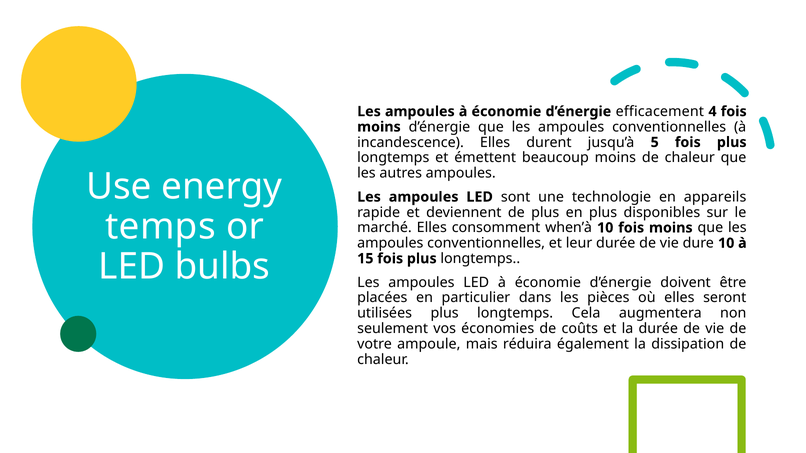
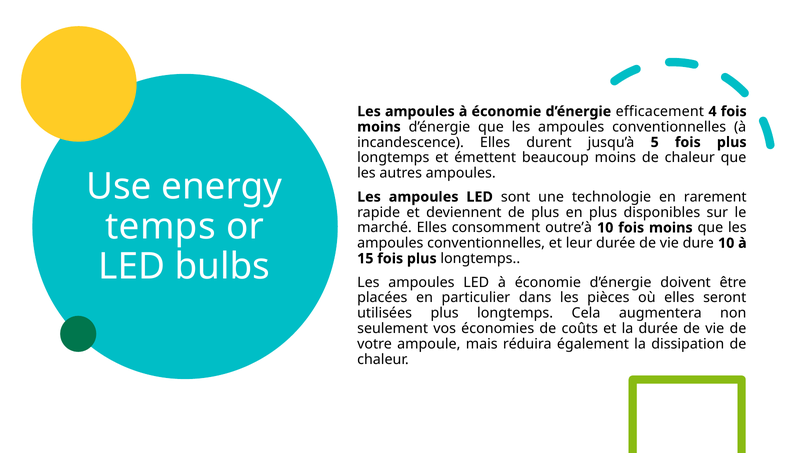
appareils: appareils -> rarement (715, 197)
when’à: when’à -> outre’à (569, 228)
